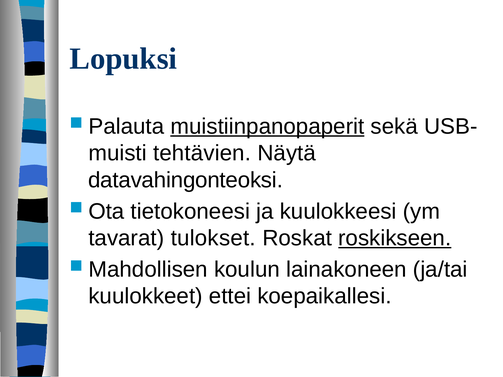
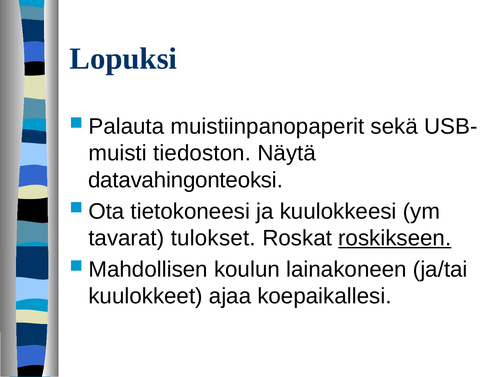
muistiinpanopaperit underline: present -> none (267, 126)
tehtävien: tehtävien -> tiedoston (202, 153)
ettei: ettei -> ajaa (230, 296)
